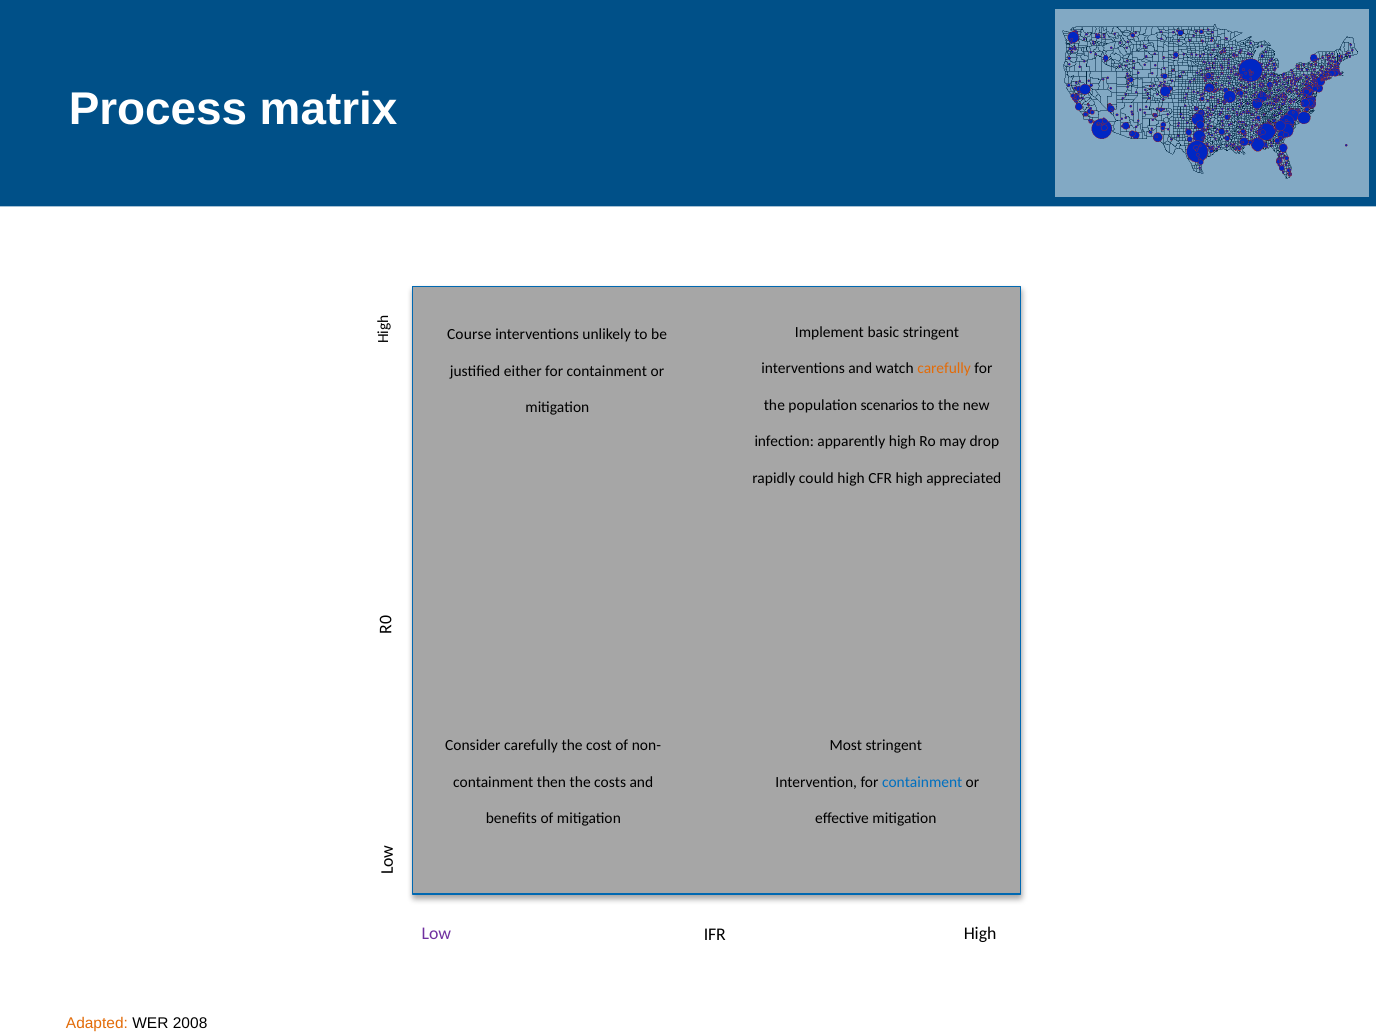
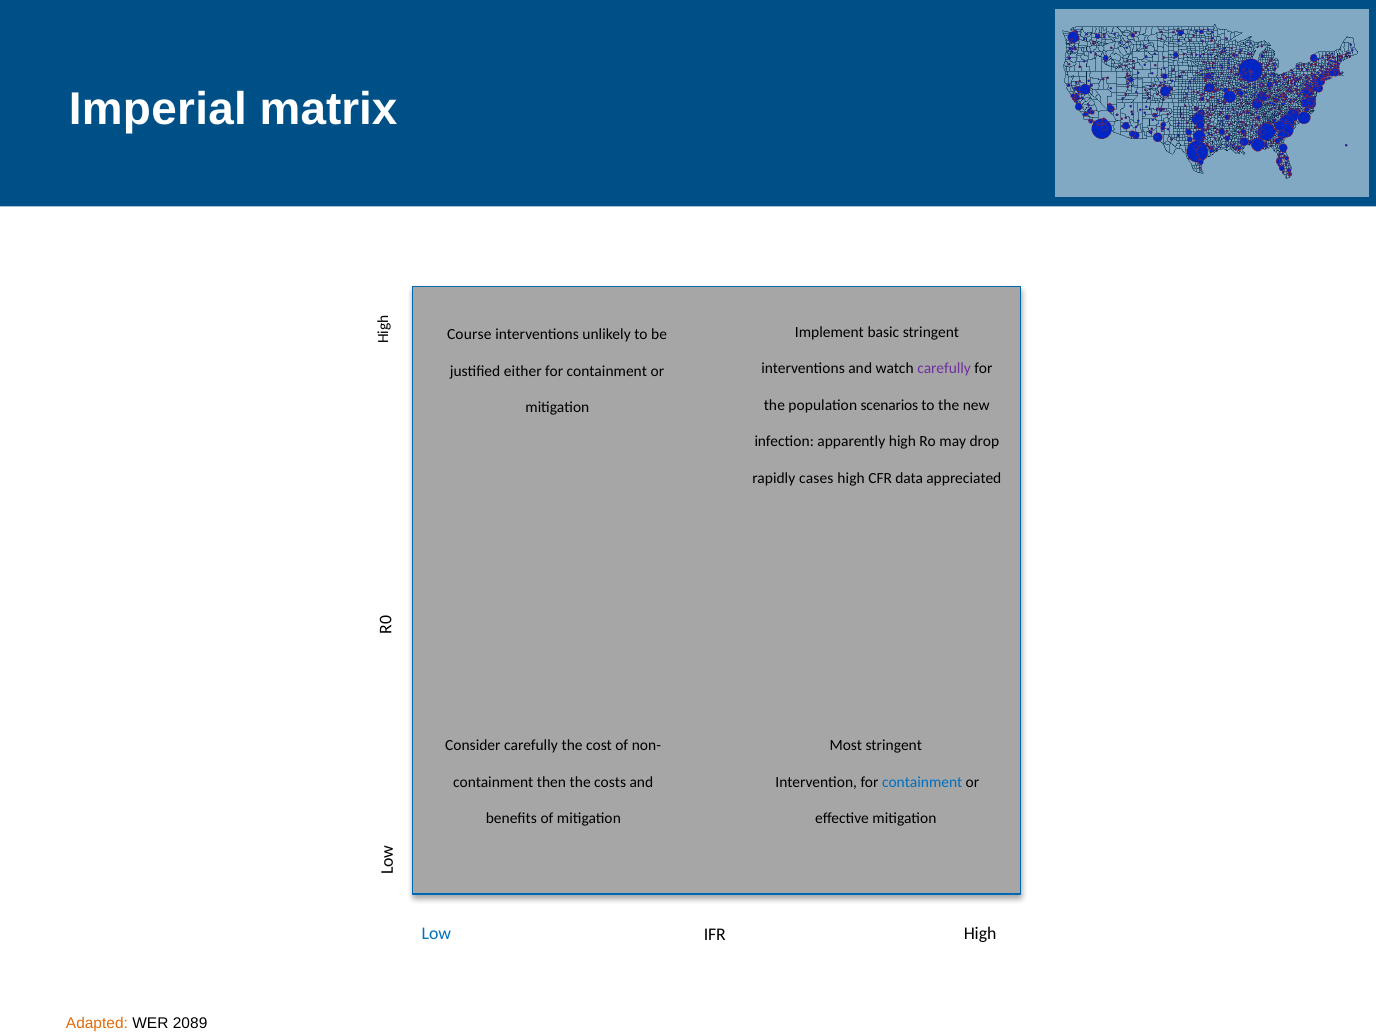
Process: Process -> Imperial (158, 110)
carefully colour: orange -> purple (944, 369)
could: could -> cases (816, 478)
CFR high: high -> data (909, 478)
Low colour: purple -> blue (436, 933)
2008: 2008 -> 2089 (190, 1024)
